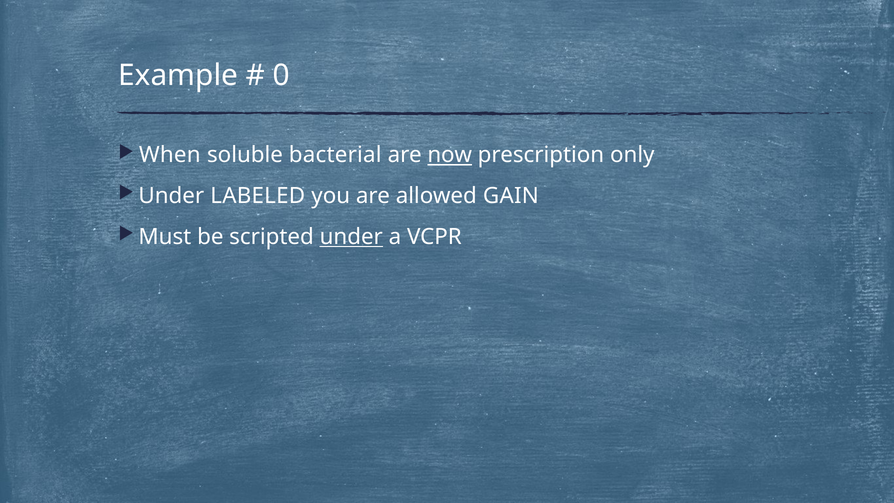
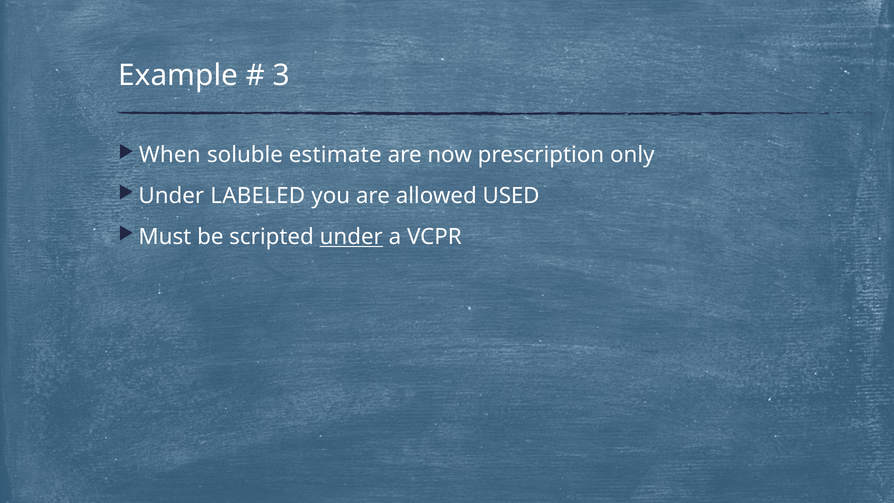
0: 0 -> 3 (281, 75)
bacterial: bacterial -> estimate (335, 155)
now underline: present -> none (450, 155)
GAIN: GAIN -> USED (511, 196)
